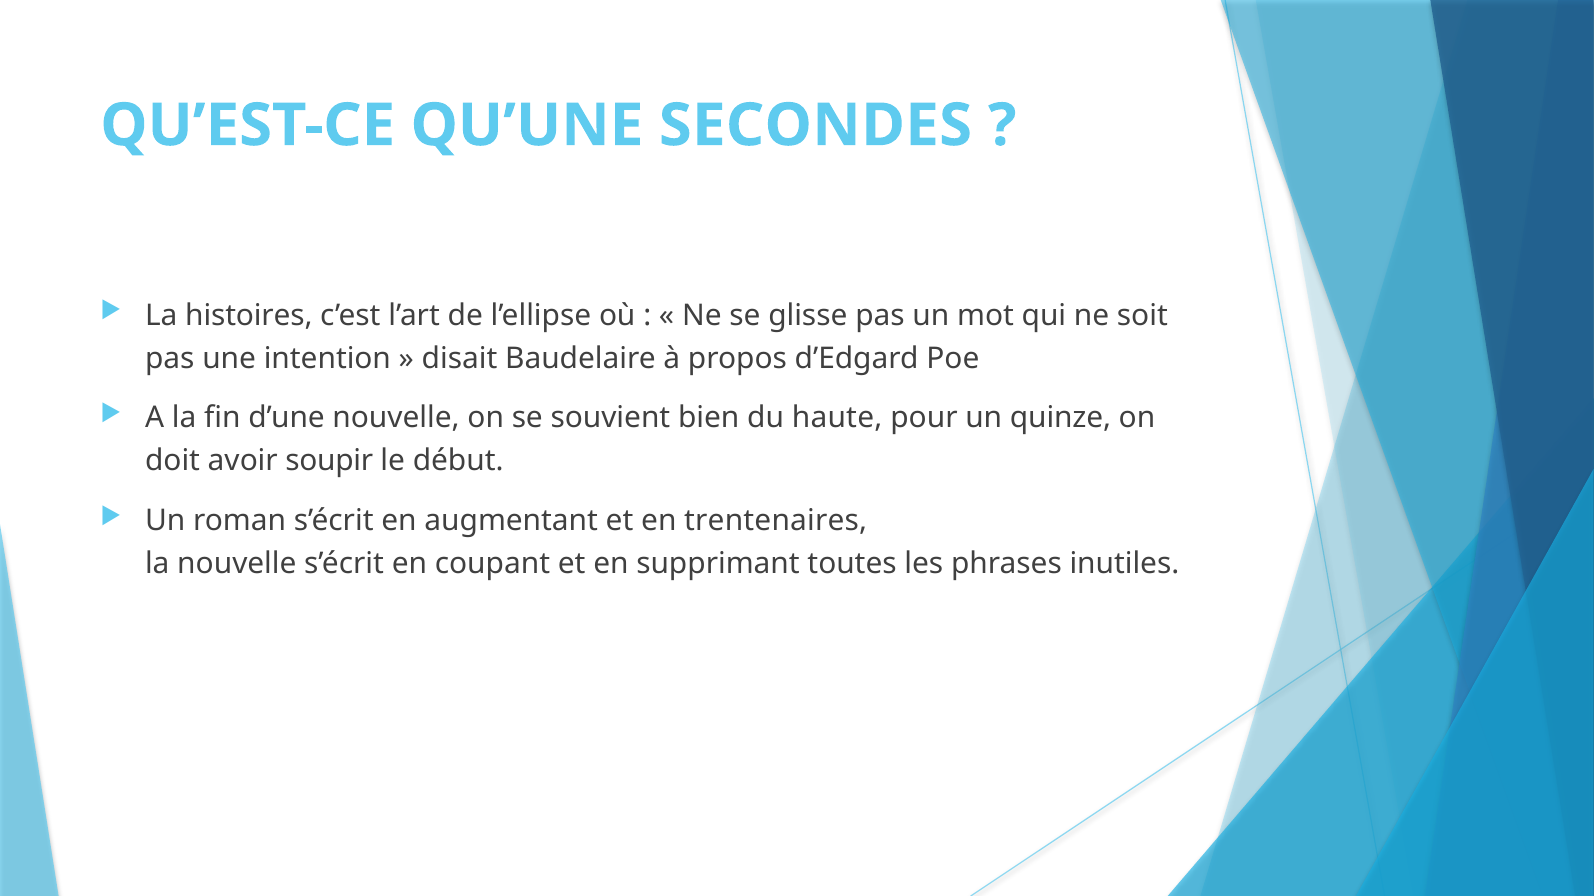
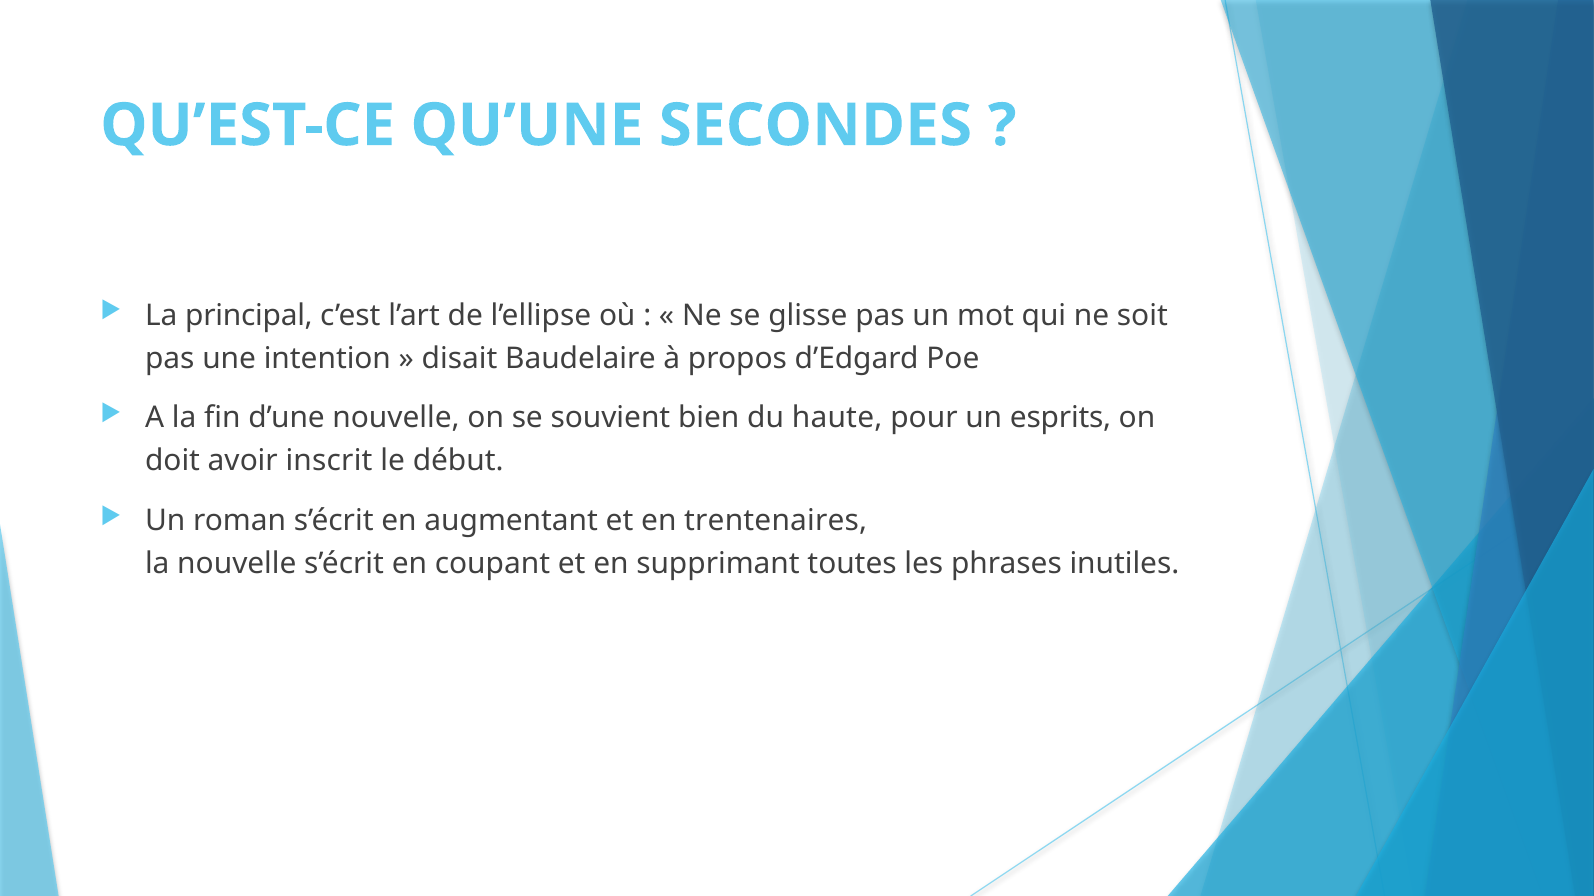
histoires: histoires -> principal (249, 316)
quinze: quinze -> esprits (1061, 418)
soupir: soupir -> inscrit (329, 461)
